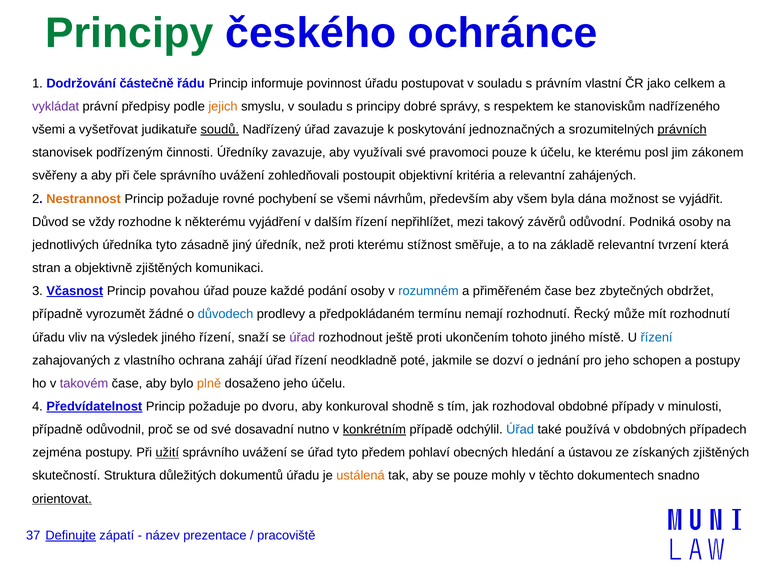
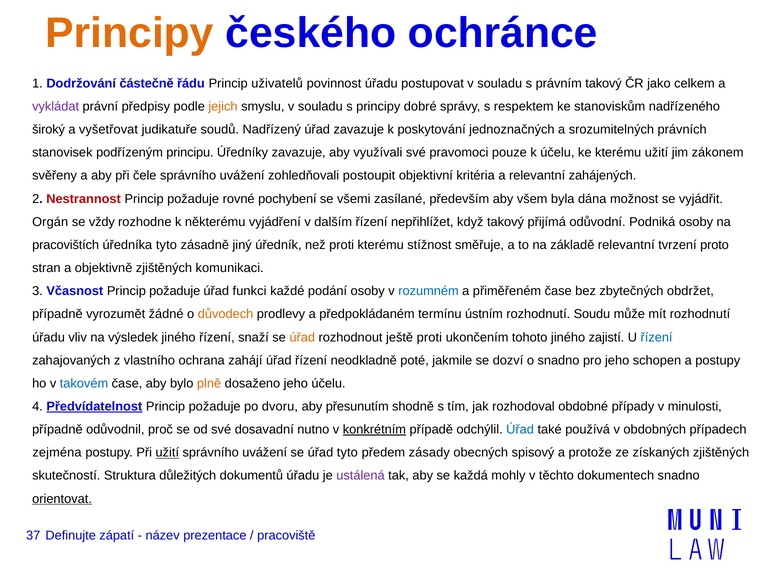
Principy colour: green -> orange (130, 33)
informuje: informuje -> uživatelů (277, 83)
právním vlastní: vlastní -> takový (604, 83)
všemi: všemi -> široký (49, 129)
soudů underline: present -> none (220, 129)
právních underline: present -> none (682, 129)
činnosti: činnosti -> principu (190, 153)
kterému posl: posl -> užití (657, 153)
Nestrannost colour: orange -> red (84, 199)
návrhům: návrhům -> zasílané (400, 199)
Důvod: Důvod -> Orgán (50, 222)
mezi: mezi -> když (470, 222)
závěrů: závěrů -> přijímá (547, 222)
jednotlivých: jednotlivých -> pracovištích (66, 245)
která: která -> proto (715, 245)
Včasnost underline: present -> none (75, 291)
povahou: povahou -> požaduje (175, 291)
úřad pouze: pouze -> funkci (250, 291)
důvodech colour: blue -> orange (226, 314)
nemají: nemají -> ústním (484, 314)
Řecký: Řecký -> Soudu (592, 314)
úřad colour: purple -> orange (302, 337)
místě: místě -> zajistí (606, 337)
o jednání: jednání -> snadno (558, 360)
takovém colour: purple -> blue (84, 383)
konkuroval: konkuroval -> přesunutím (357, 406)
pohlaví: pohlaví -> zásady (429, 452)
hledání: hledání -> spisový (533, 452)
ústavou: ústavou -> protože (590, 452)
ustálená colour: orange -> purple (361, 475)
se pouze: pouze -> každá (471, 475)
Definujte underline: present -> none (71, 535)
